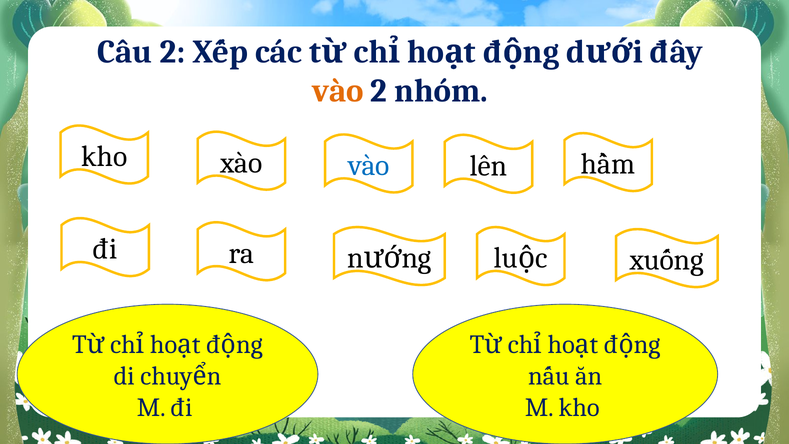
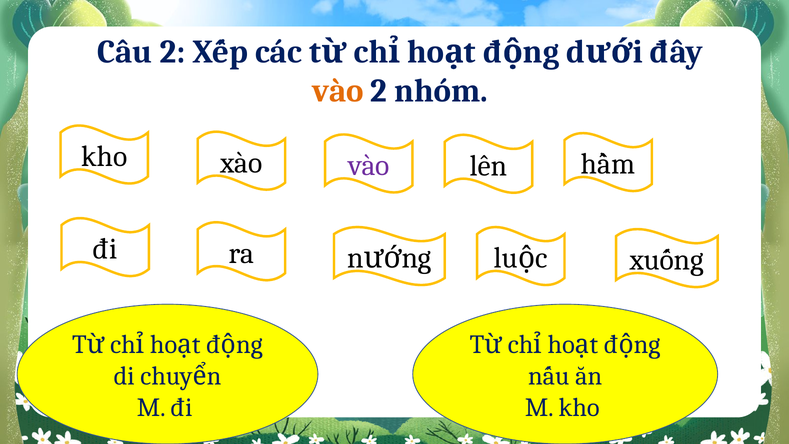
vào colour: blue -> purple (369, 165)
